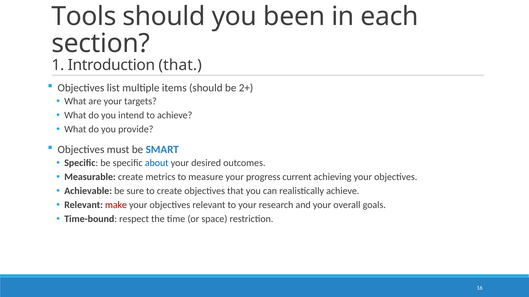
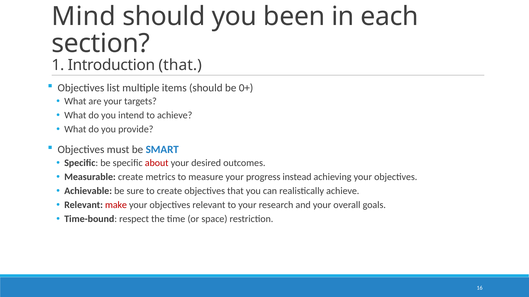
Tools: Tools -> Mind (84, 17)
2+: 2+ -> 0+ (246, 88)
about colour: blue -> red (157, 163)
current: current -> instead (297, 177)
